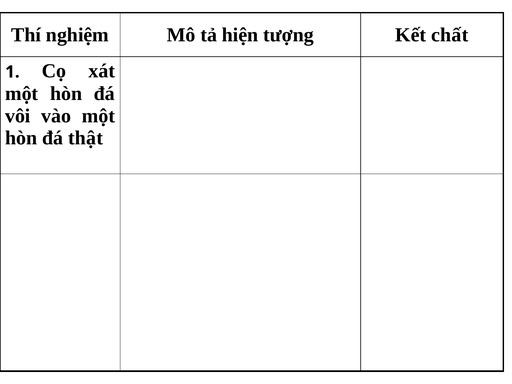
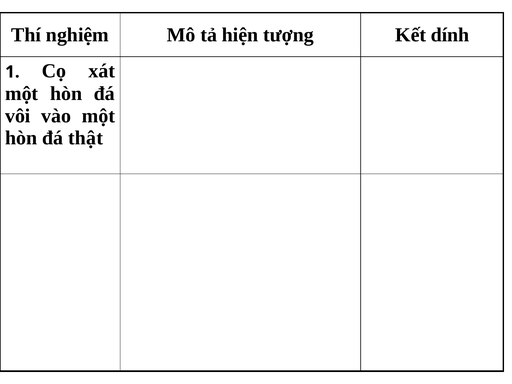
chất: chất -> dính (450, 35)
